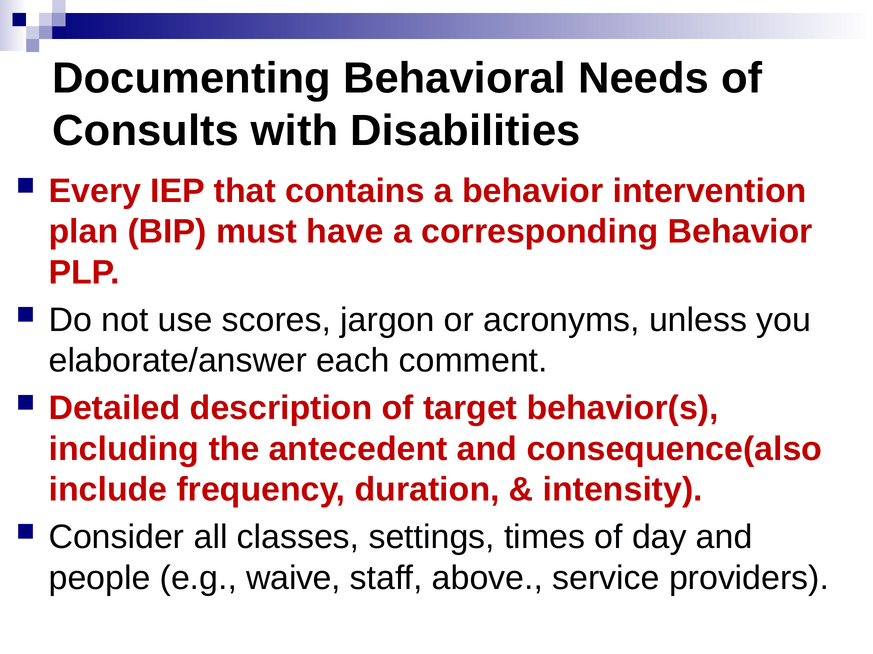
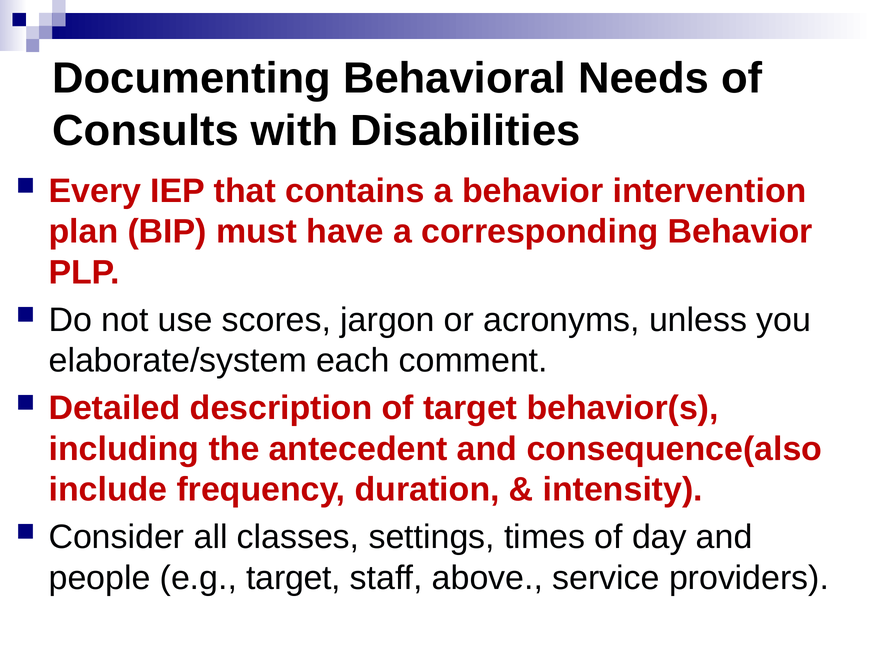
elaborate/answer: elaborate/answer -> elaborate/system (178, 361)
e.g waive: waive -> target (294, 579)
